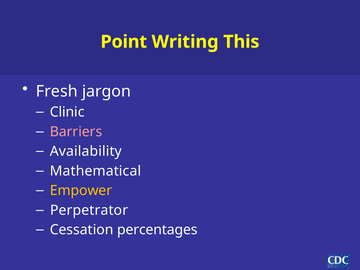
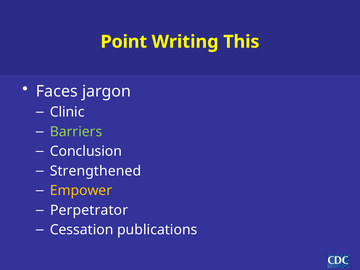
Fresh: Fresh -> Faces (57, 91)
Barriers colour: pink -> light green (76, 132)
Availability: Availability -> Conclusion (86, 151)
Mathematical: Mathematical -> Strengthened (95, 171)
percentages: percentages -> publications (157, 230)
